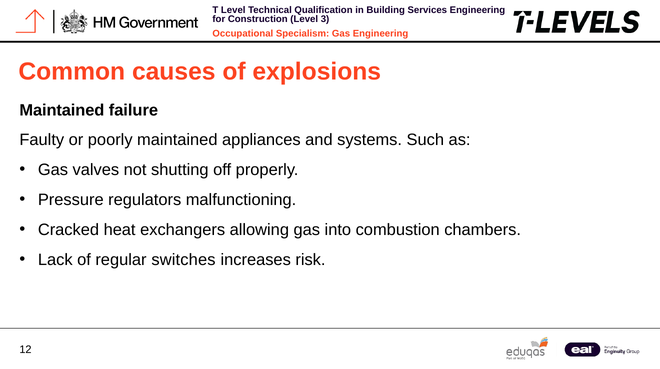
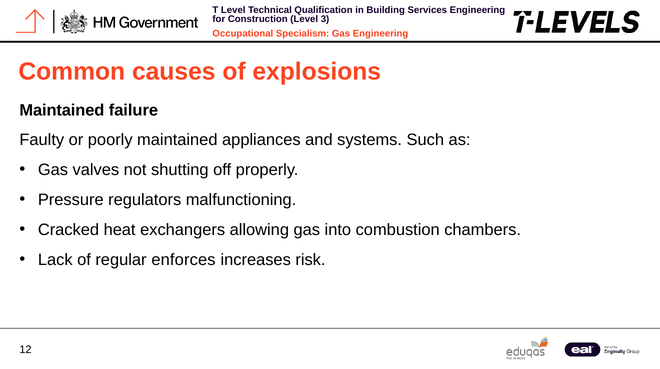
switches: switches -> enforces (183, 260)
